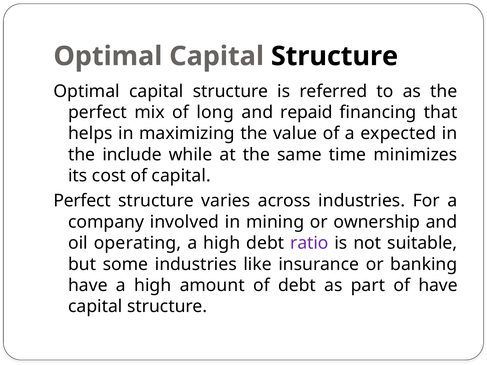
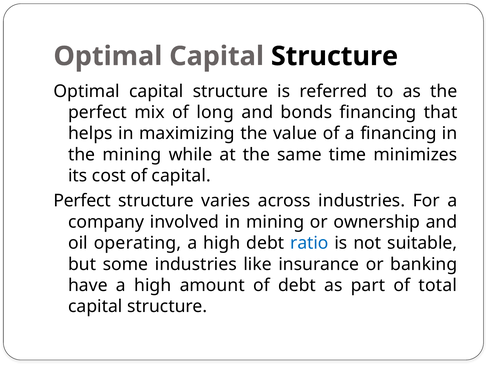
repaid: repaid -> bonds (306, 112)
a expected: expected -> financing (398, 134)
the include: include -> mining (132, 155)
ratio colour: purple -> blue (309, 243)
of have: have -> total (438, 286)
